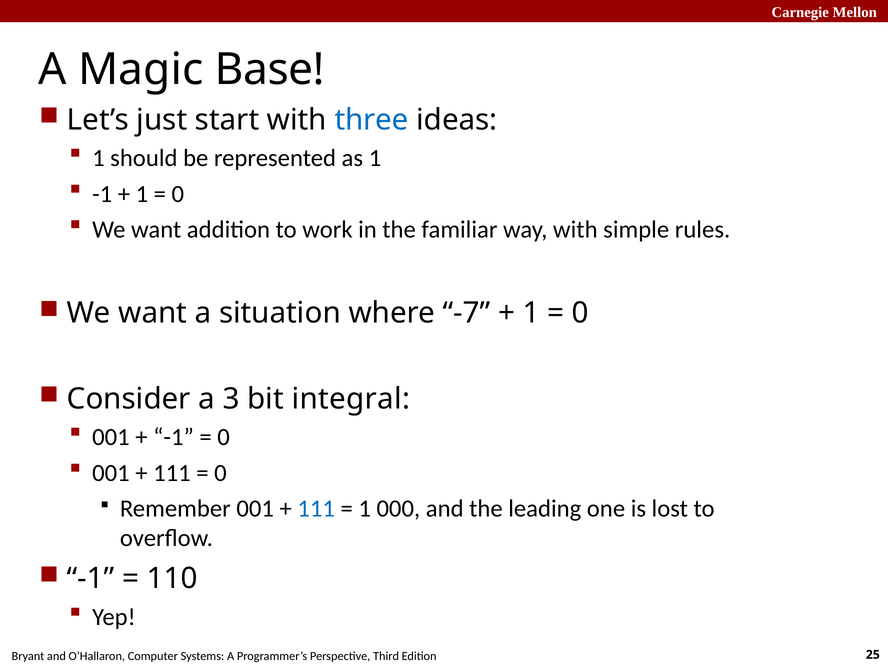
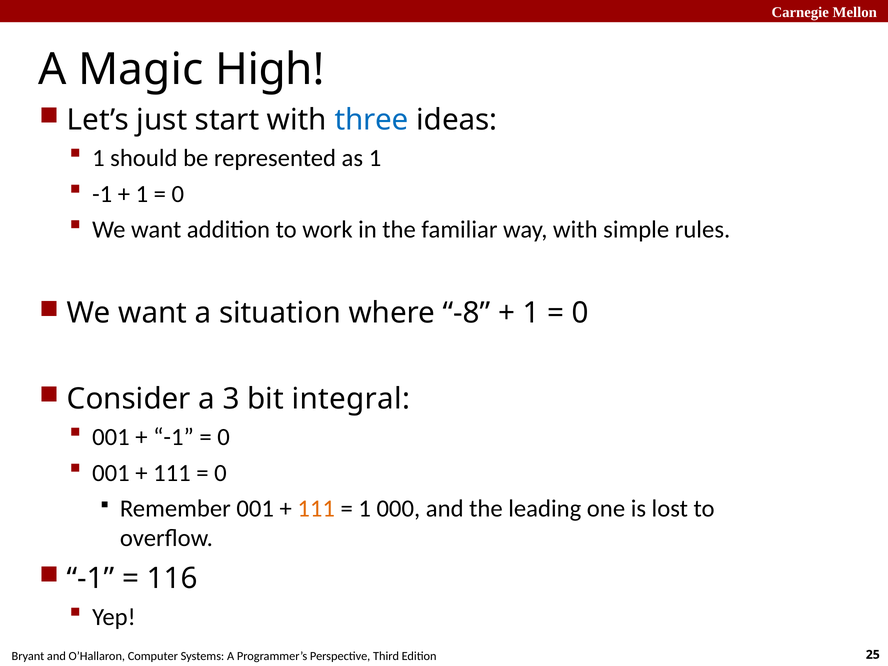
Base: Base -> High (270, 70)
-7: -7 -> -8 (467, 313)
111 colour: blue -> orange (316, 509)
110: 110 -> 116 (172, 579)
